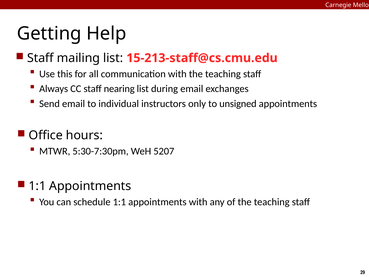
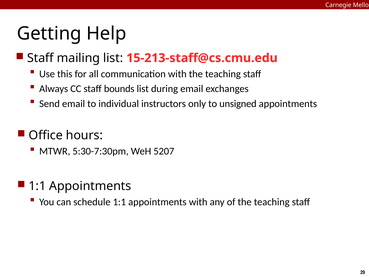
nearing: nearing -> bounds (119, 89)
